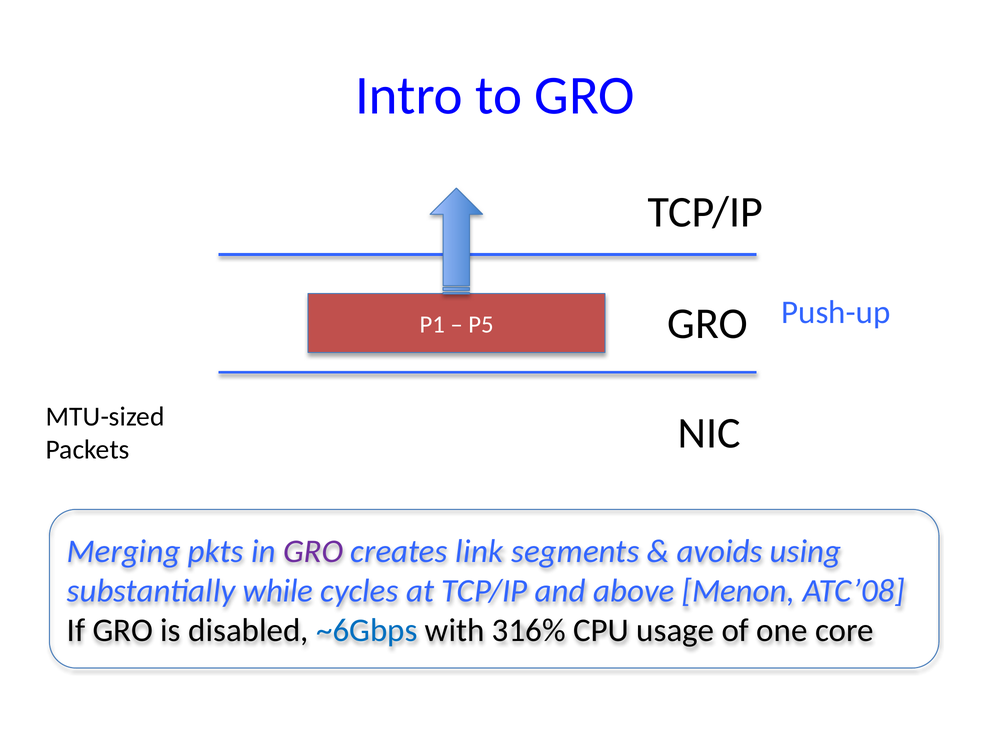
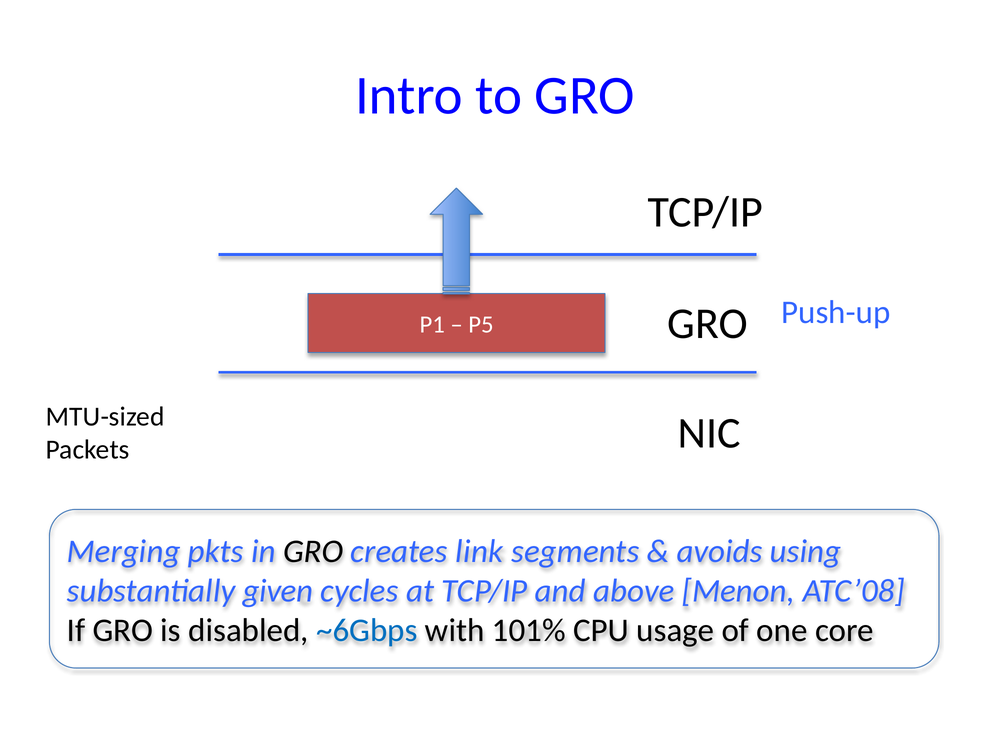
GRO colour: purple -> black (313, 552)
while: while -> given (278, 591)
316%: 316% -> 101% (529, 631)
